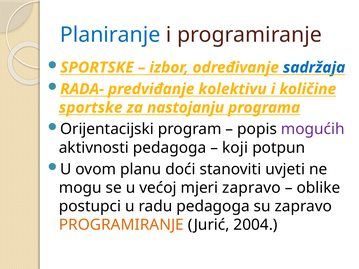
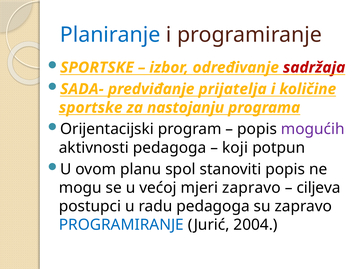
sadržaja colour: blue -> red (314, 68)
RADA-: RADA- -> SADA- (82, 89)
kolektivu: kolektivu -> prijatelja (233, 89)
doći: doći -> spol (180, 169)
stanoviti uvjeti: uvjeti -> popis (285, 169)
oblike: oblike -> ciljeva (319, 188)
PROGRAMIRANJE colour: orange -> blue (121, 225)
